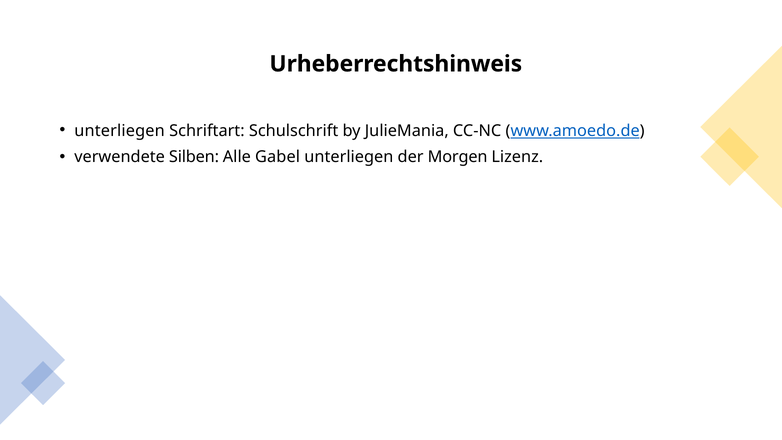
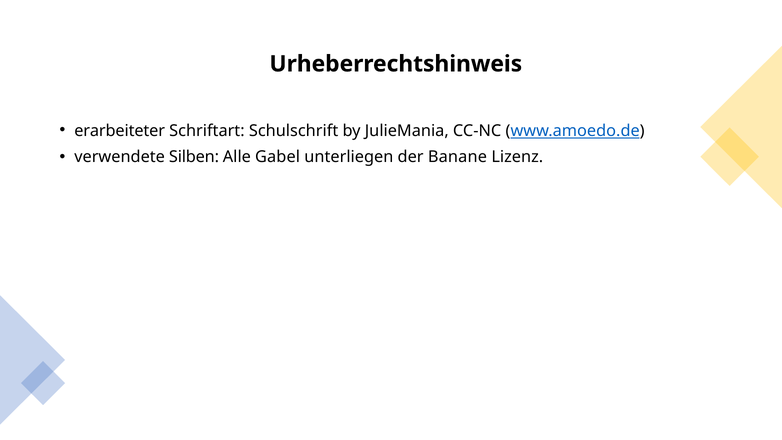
unterliegen: unterliegen -> erarbeiteter (120, 131)
Morgen: Morgen -> Banane (457, 157)
